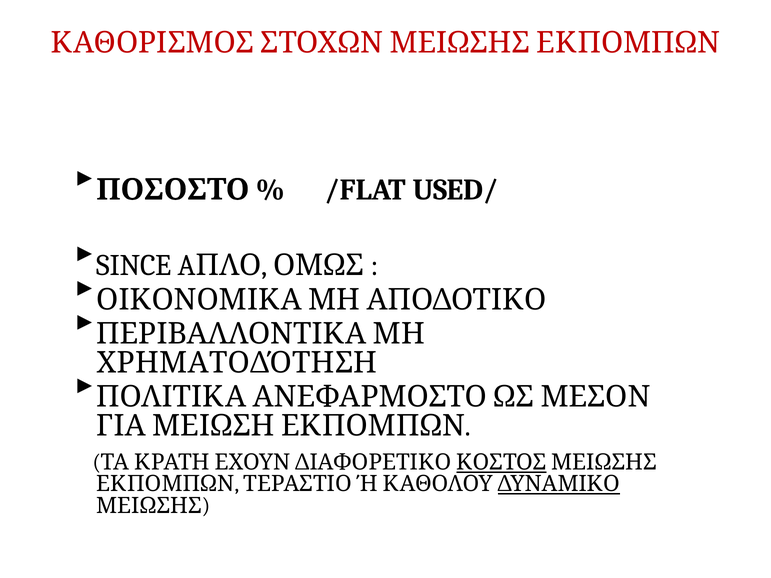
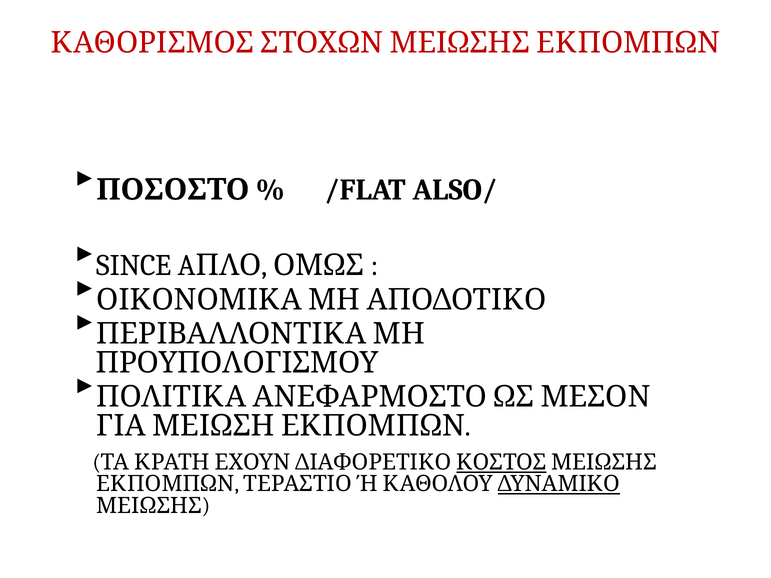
USED/: USED/ -> ALSO/ (455, 190)
ΧΡΗΜΑΤΟΔΌΤΗΣΗ: ΧΡΗΜΑΤΟΔΌΤΗΣΗ -> ΠΡΟΥΠΟΛΟΓΙΣΜΟΥ (237, 363)
